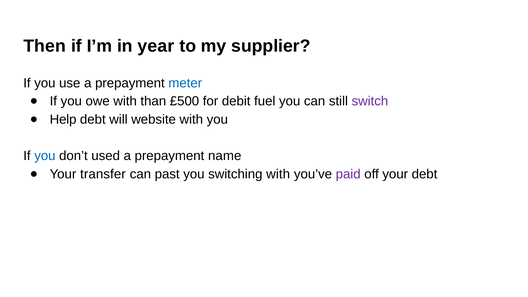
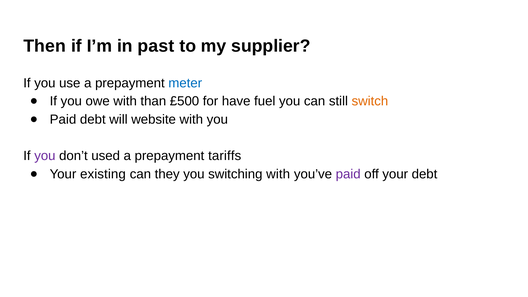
year: year -> past (156, 46)
debit: debit -> have (236, 101)
switch colour: purple -> orange (370, 101)
Help: Help -> Paid (63, 119)
you colour: blue -> purple (45, 156)
name: name -> tariffs (225, 156)
transfer: transfer -> existing (103, 174)
past: past -> they (167, 174)
